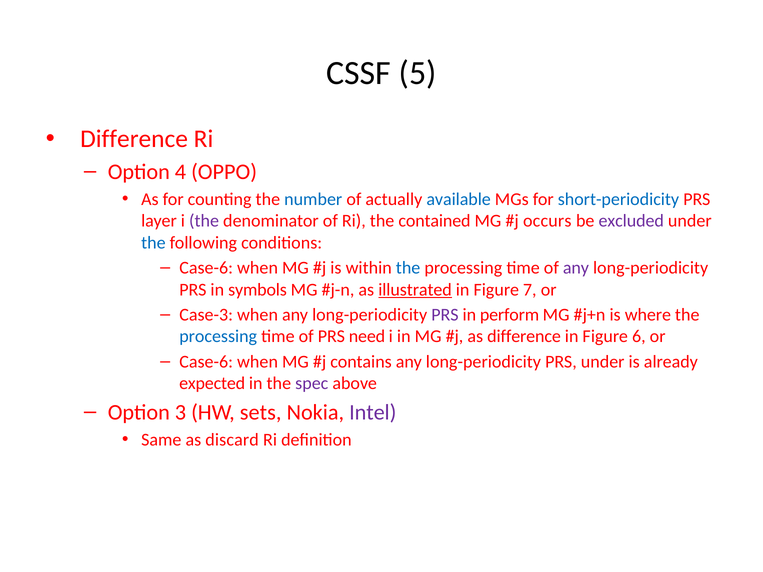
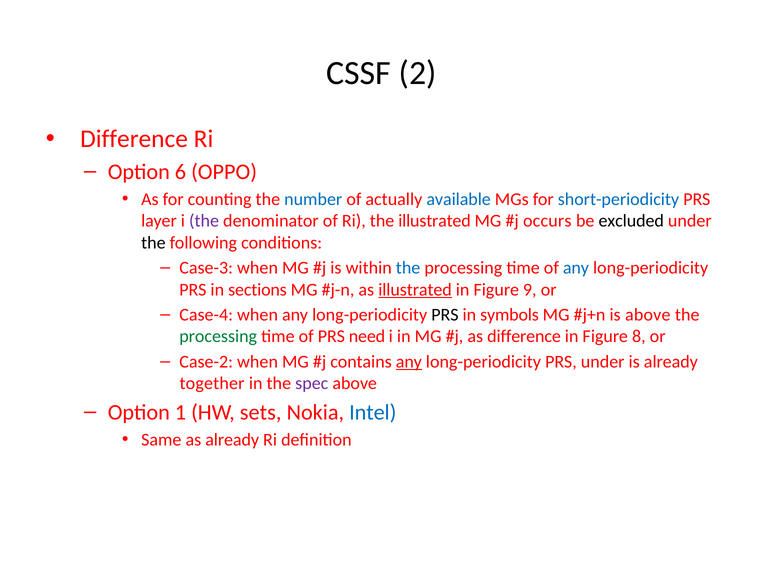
5: 5 -> 2 (418, 73)
4: 4 -> 6 (181, 172)
the contained: contained -> illustrated (435, 221)
excluded colour: purple -> black (631, 221)
the colour: blue -> black (153, 243)
Case-6: Case-6 -> Case-3 (206, 268)
any colour: purple -> blue (576, 268)
symbols: symbols -> sections (258, 290)
7: 7 -> 9 (530, 290)
Case-3: Case-3 -> Case-4 (206, 315)
PRS colour: purple -> black (445, 315)
perform: perform -> symbols (510, 315)
is where: where -> above (648, 315)
processing colour: blue -> green (218, 337)
6: 6 -> 8 (639, 337)
Case-6: Case-6 -> Case-2 (206, 362)
any underline: none -> present (409, 362)
expected: expected -> together (212, 384)
3: 3 -> 1 (181, 412)
Intel colour: purple -> blue (373, 412)
as discard: discard -> already (232, 440)
